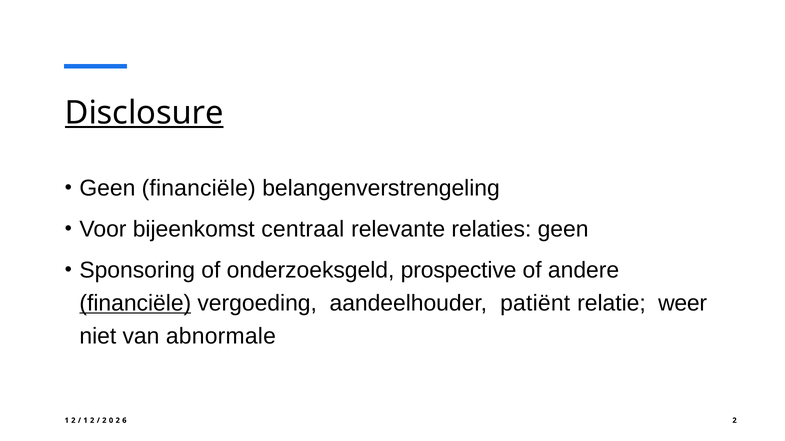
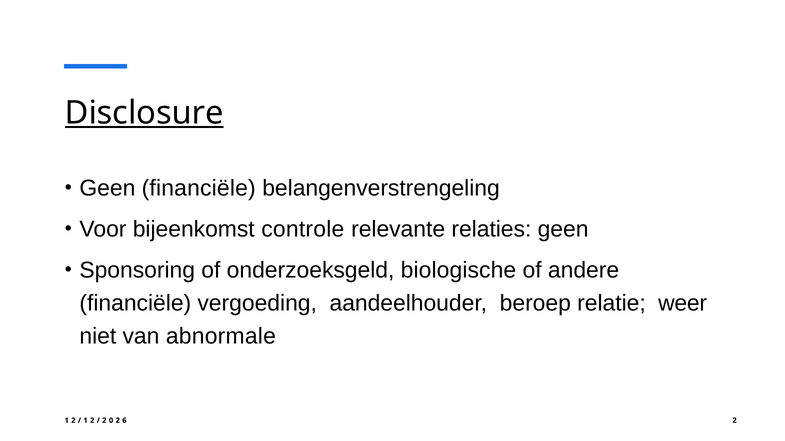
centraal: centraal -> controle (303, 230)
prospective: prospective -> biologische (458, 271)
financiële underline: present -> none (135, 304)
patiënt: patiënt -> beroep (535, 304)
